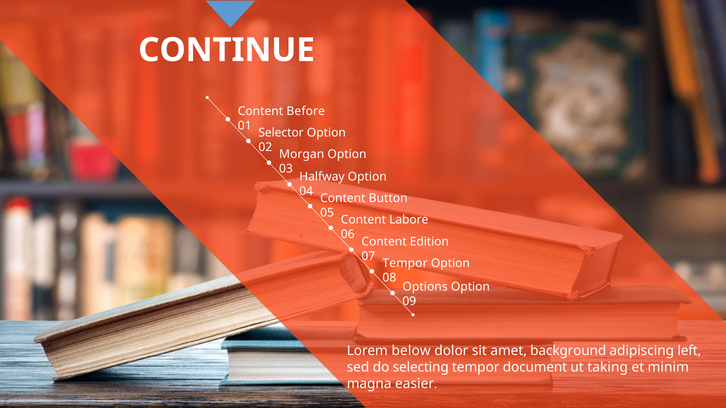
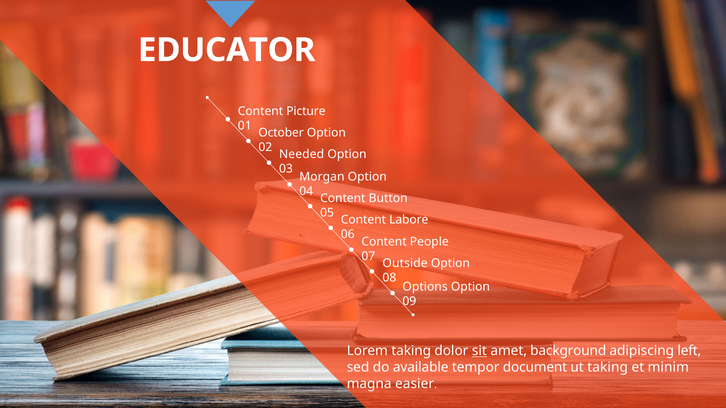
CONTINUE: CONTINUE -> EDUCATOR (227, 50)
Before: Before -> Picture (306, 111)
Selector: Selector -> October (281, 133)
Morgan: Morgan -> Needed (302, 155)
Halfway: Halfway -> Morgan (322, 177)
Edition: Edition -> People (429, 242)
Tempor: Tempor -> Outside (405, 264)
Lorem below: below -> taking (411, 351)
sit underline: none -> present (479, 351)
selecting: selecting -> available (421, 368)
